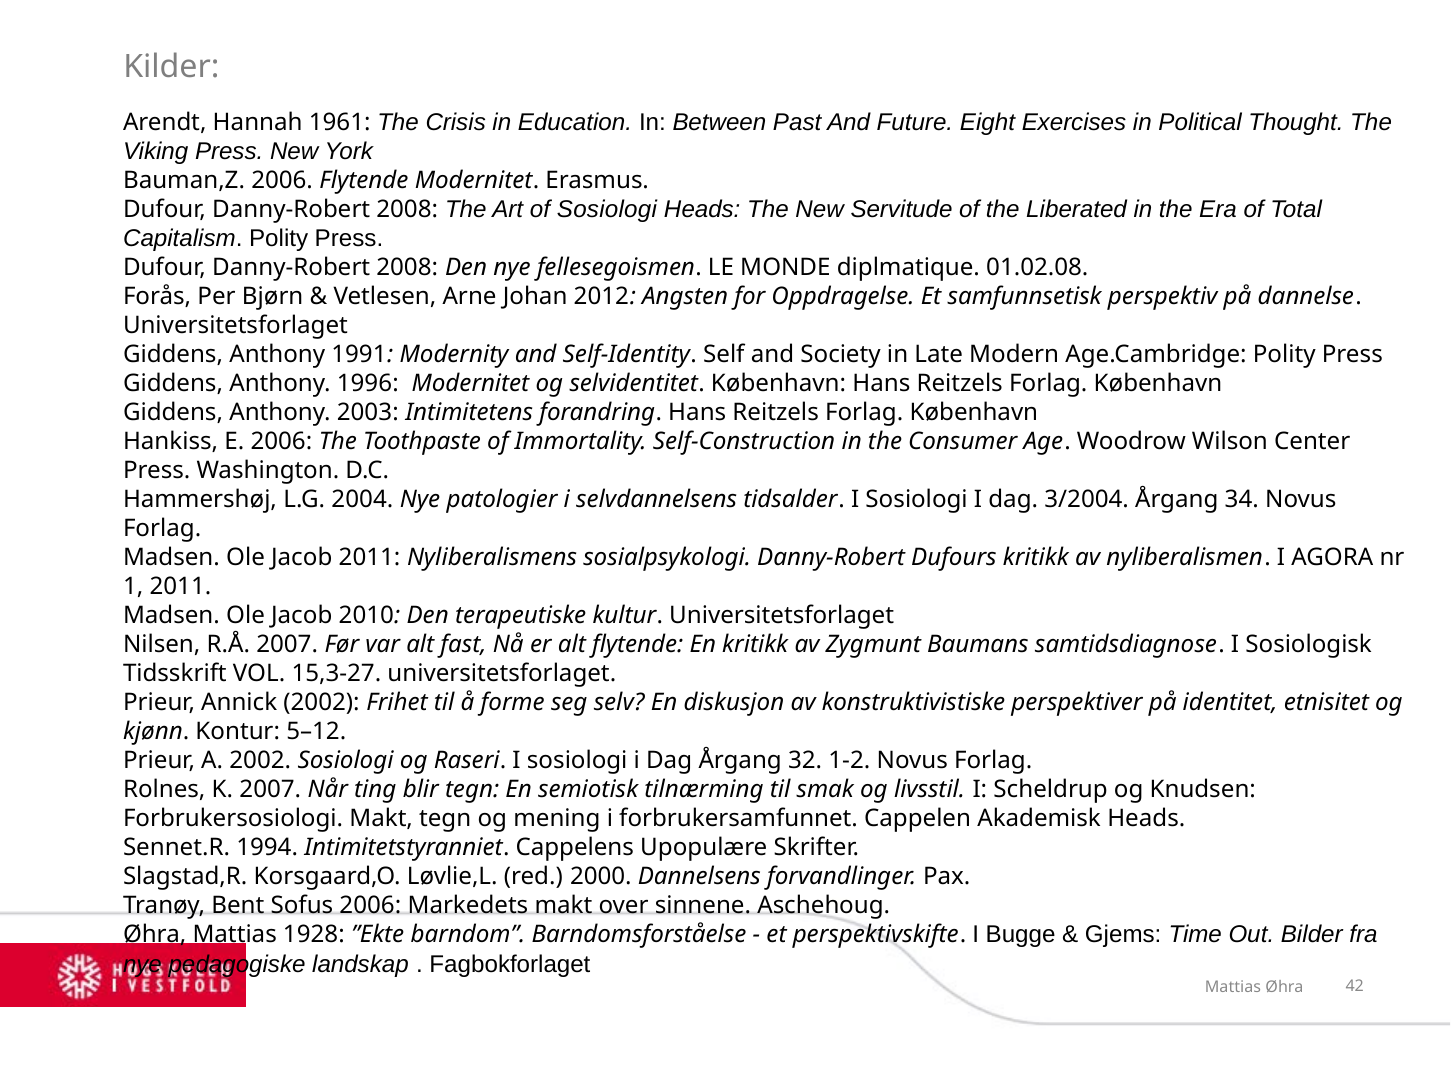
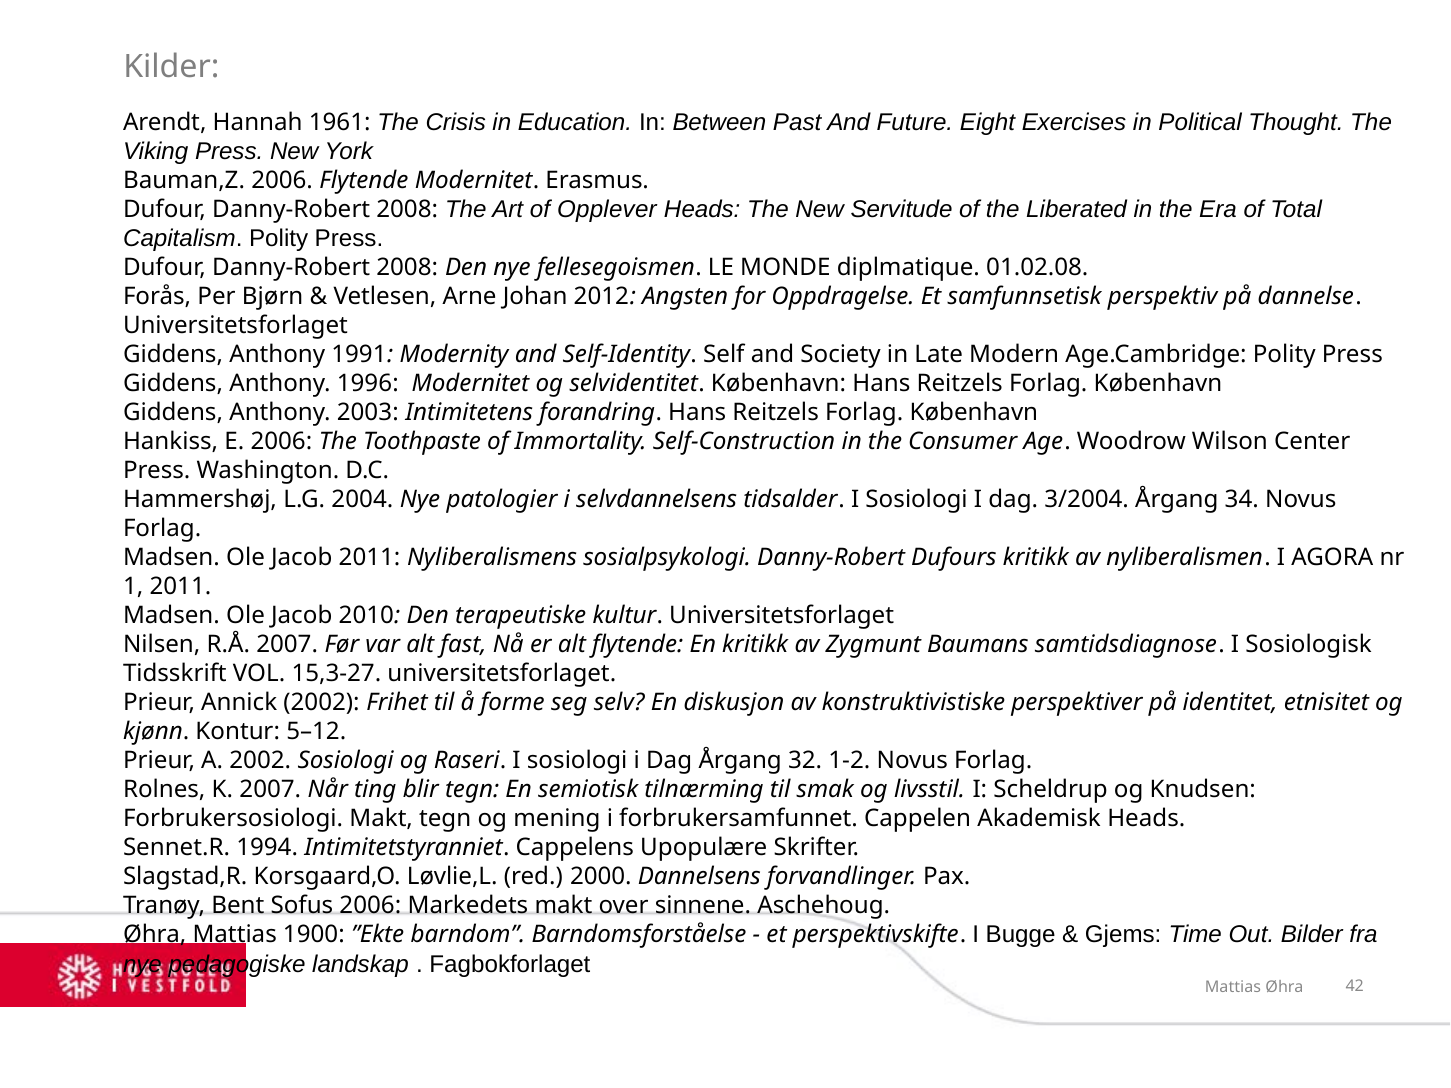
of Sosiologi: Sosiologi -> Opplever (607, 210)
1928: 1928 -> 1900 (314, 935)
